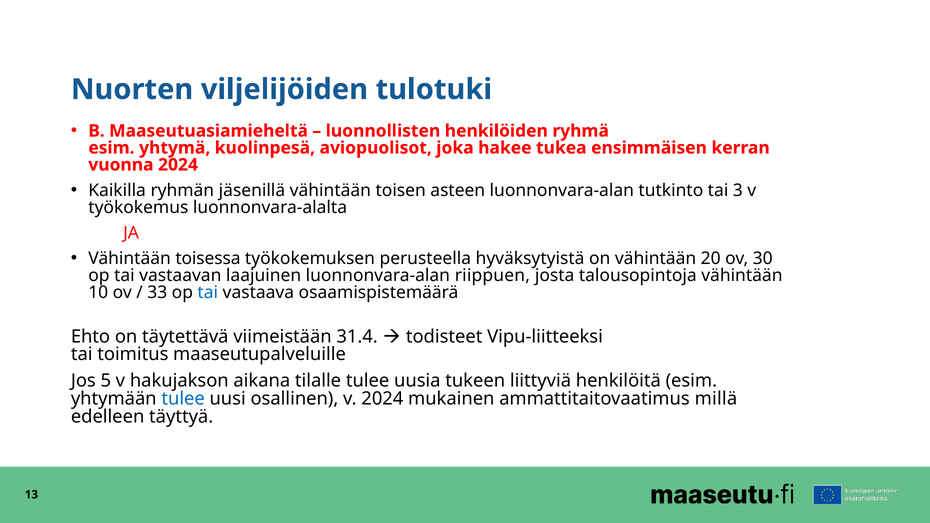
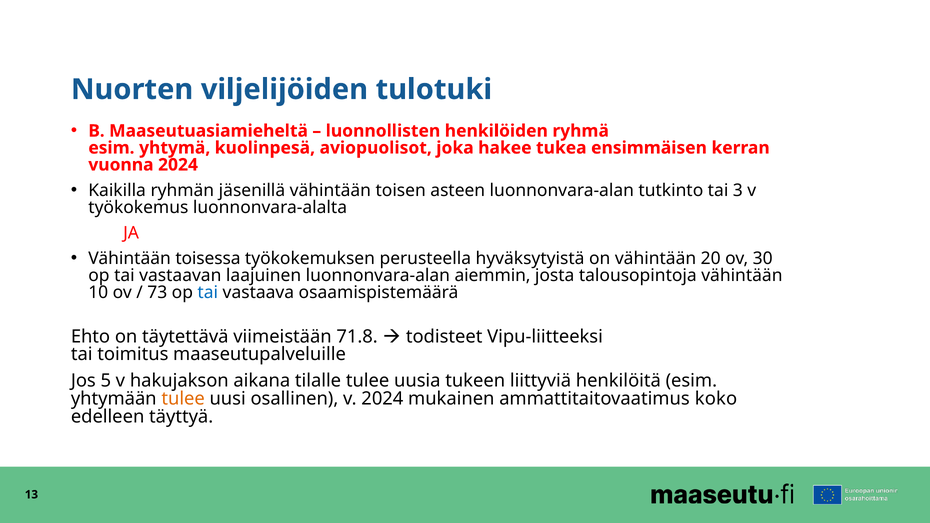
riippuen: riippuen -> aiemmin (493, 276)
33: 33 -> 73 (157, 293)
31.4: 31.4 -> 71.8 (357, 337)
tulee colour: blue -> orange (183, 399)
millä: millä -> koko (716, 399)
